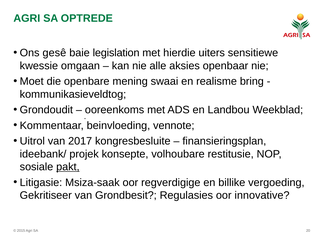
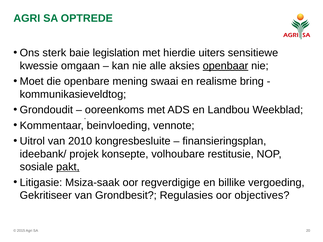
gesê: gesê -> sterk (54, 53)
openbaar underline: none -> present (226, 66)
2017: 2017 -> 2010 (80, 141)
innovative: innovative -> objectives (262, 196)
